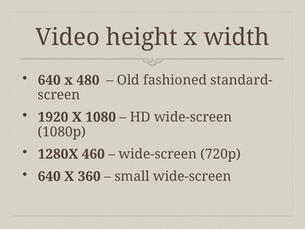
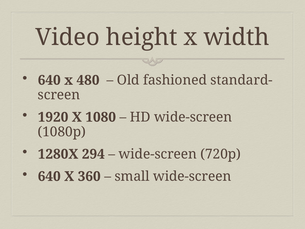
460: 460 -> 294 (93, 154)
